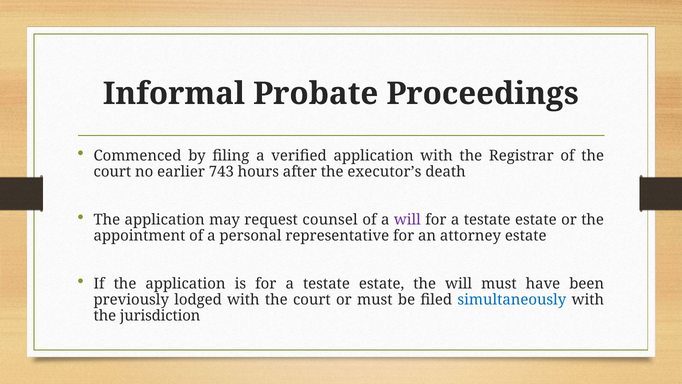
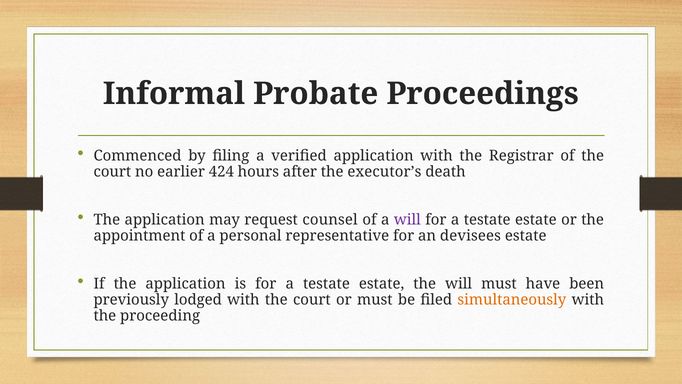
743: 743 -> 424 (221, 172)
attorney: attorney -> devisees (470, 236)
simultaneously colour: blue -> orange (512, 299)
jurisdiction: jurisdiction -> proceeding (160, 316)
